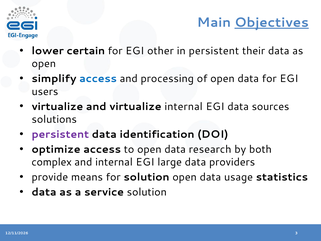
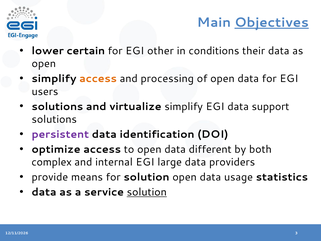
in persistent: persistent -> conditions (214, 51)
access colour: blue -> orange (98, 79)
virtualize: virtualize -> solutions (57, 106)
virtualize internal: internal -> simplify (184, 106)
sources: sources -> support (270, 106)
research: research -> different (210, 149)
solution underline: none -> present (147, 192)
